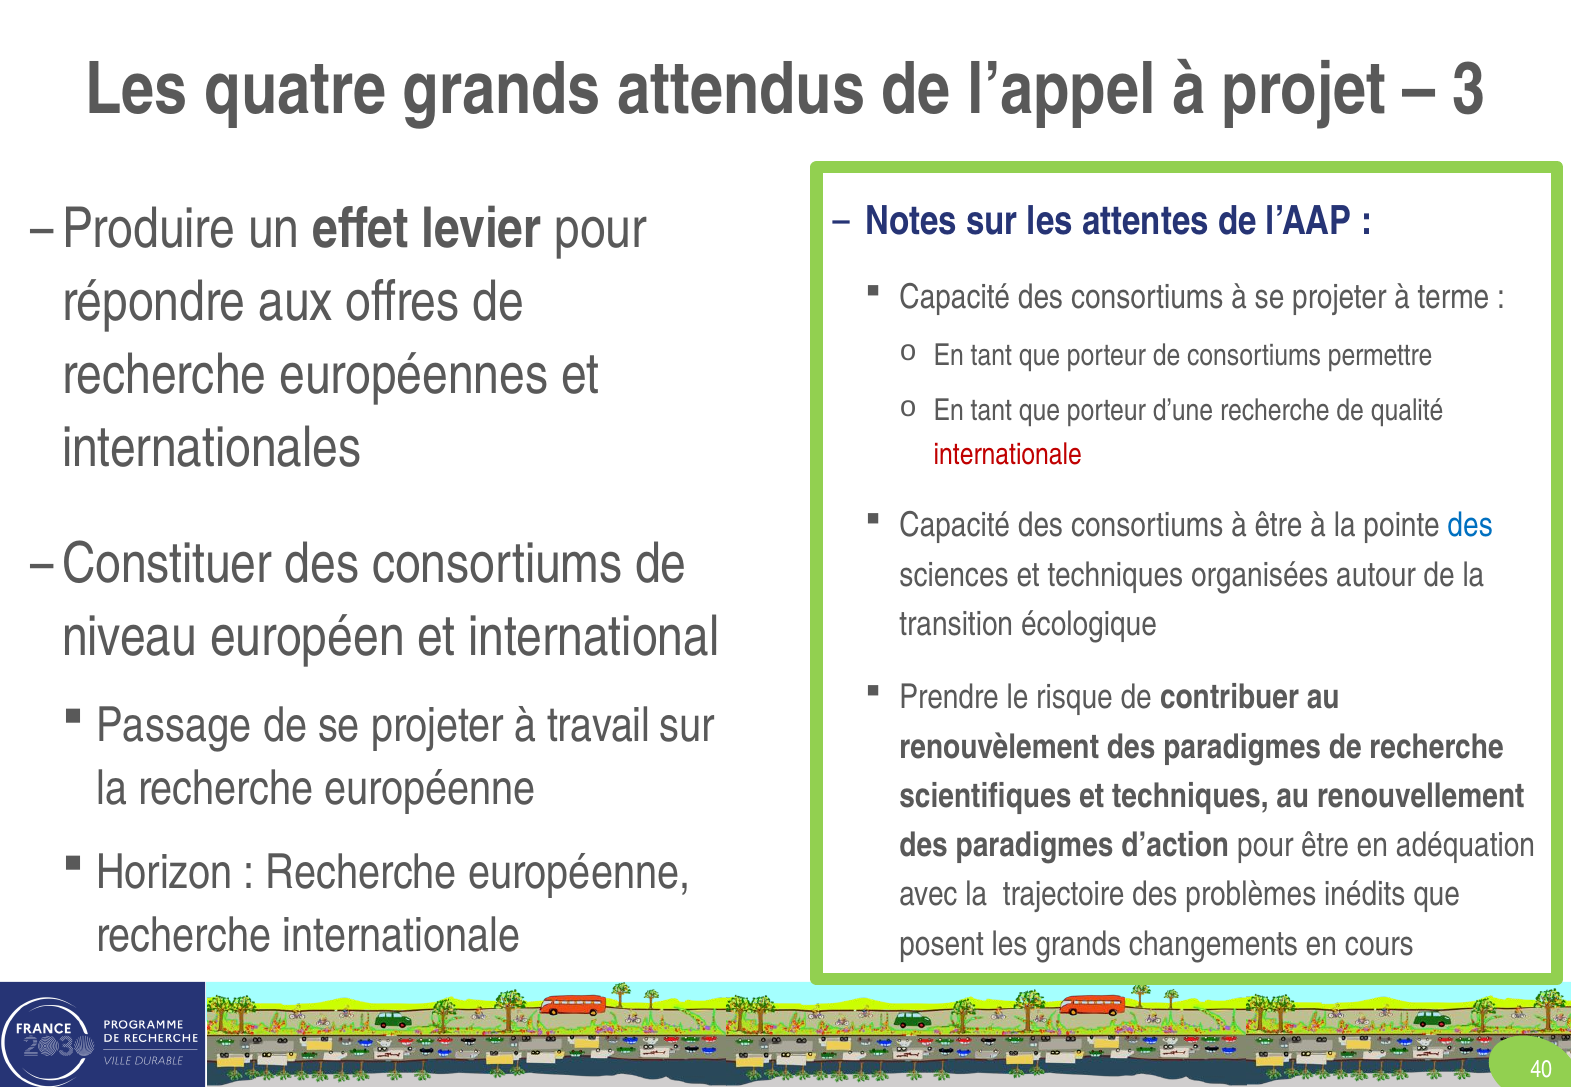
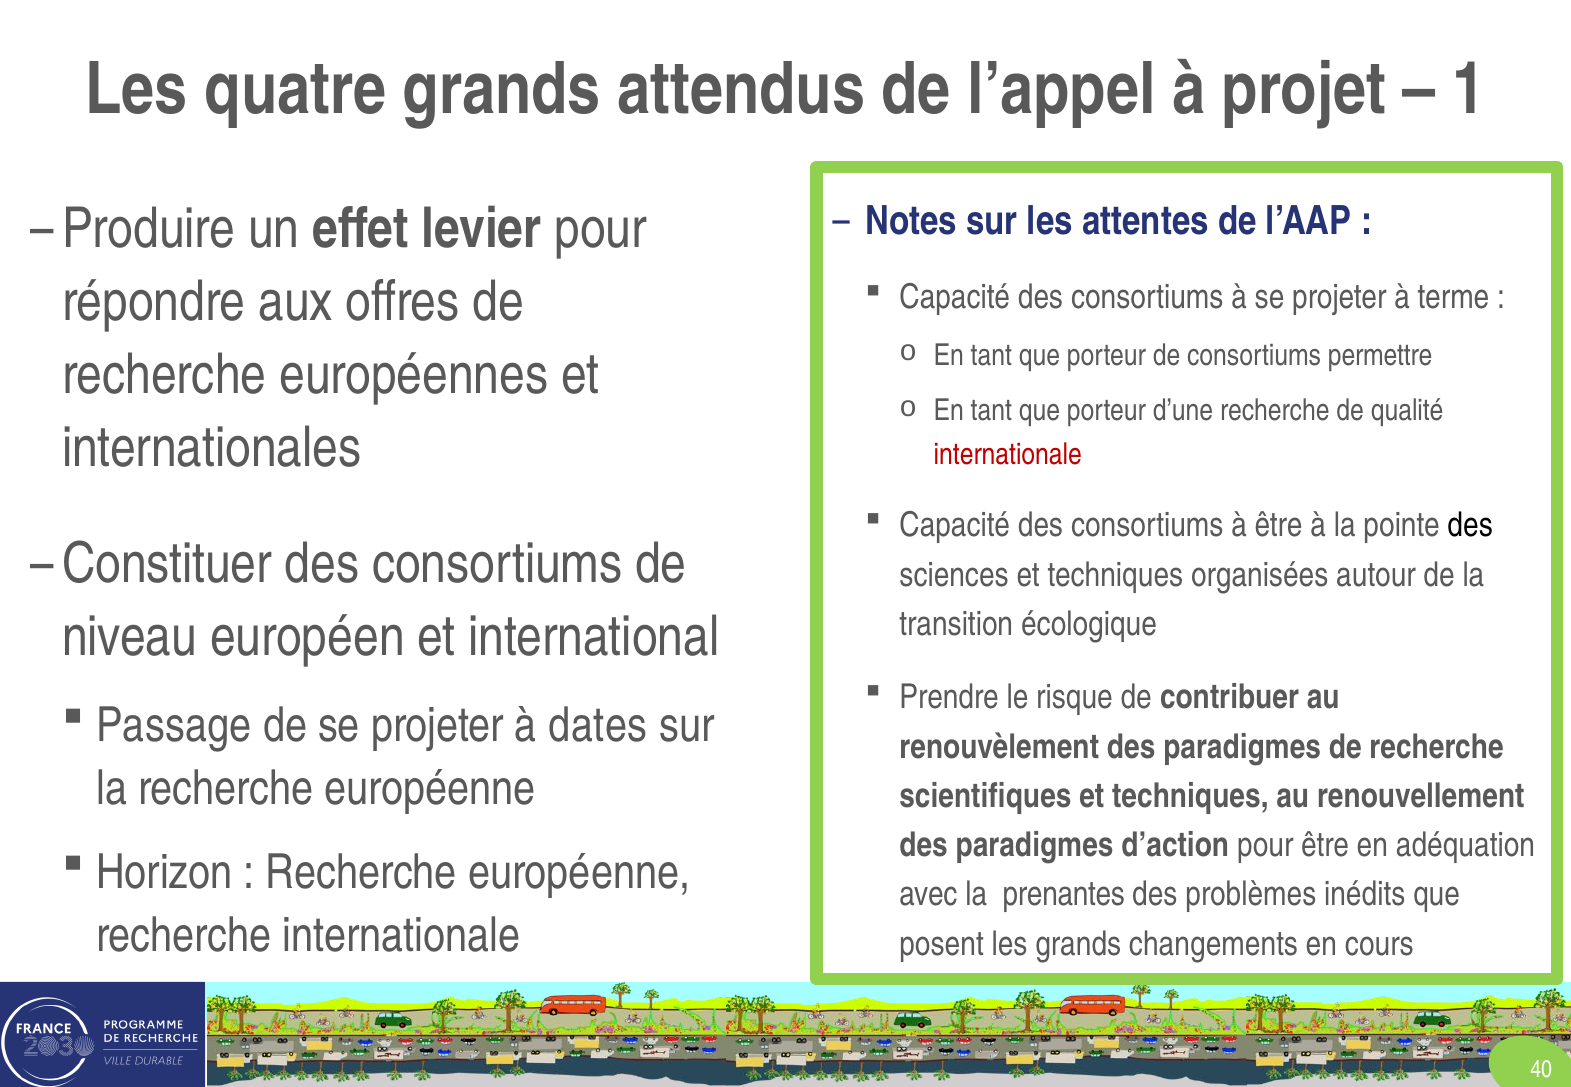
3: 3 -> 1 (1469, 90)
des colour: blue -> black (1470, 526)
travail: travail -> dates (598, 726)
trajectoire: trajectoire -> prenantes (1064, 895)
